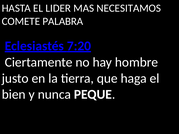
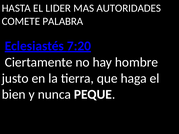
NECESITAMOS: NECESITAMOS -> AUTORIDADES (129, 8)
